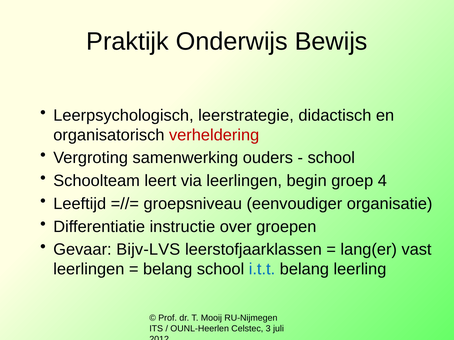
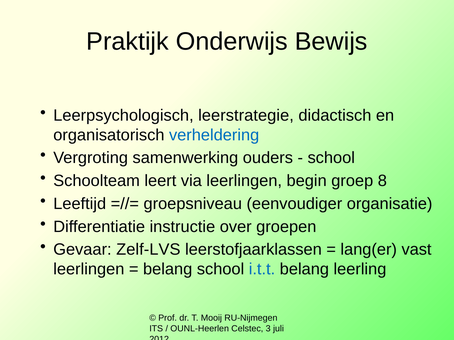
verheldering colour: red -> blue (214, 135)
4: 4 -> 8 (382, 181)
Bijv-LVS: Bijv-LVS -> Zelf-LVS (148, 250)
